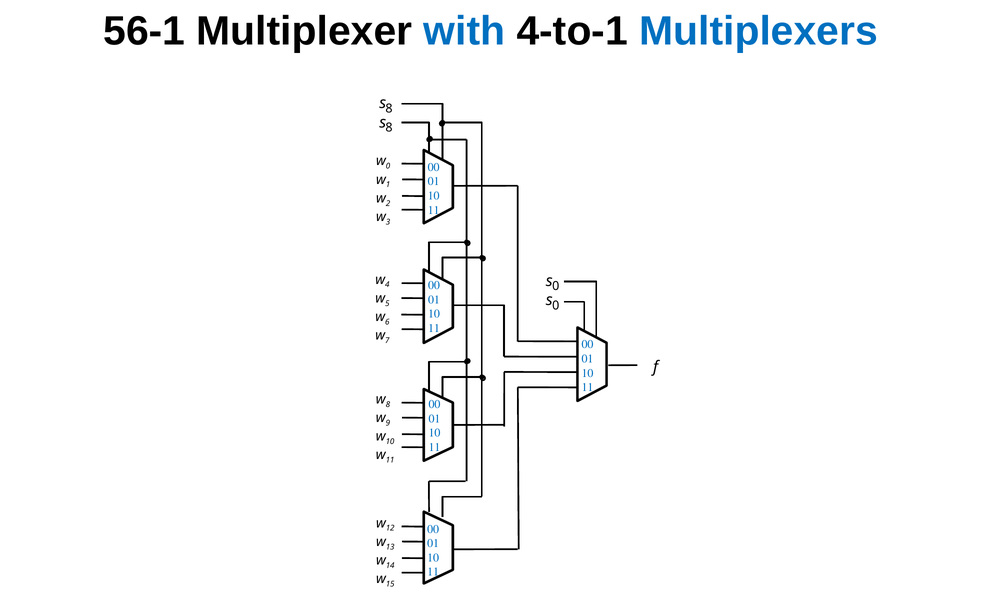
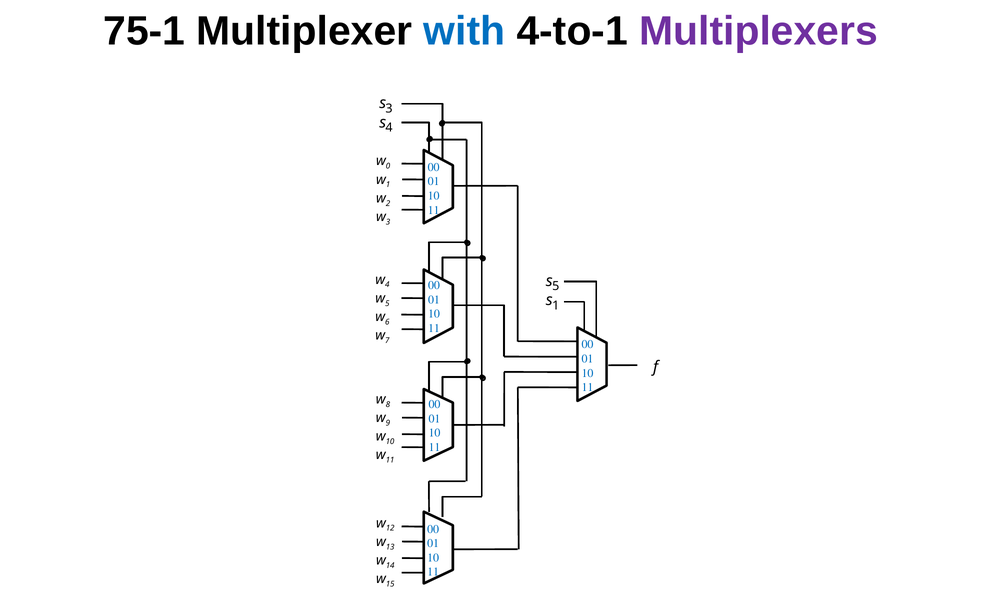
56-1: 56-1 -> 75-1 (144, 31)
Multiplexers colour: blue -> purple (758, 31)
8: 8 -> 3 (389, 109)
8: 8 -> 4 (389, 128)
0: 0 -> 5 (556, 286)
0: 0 -> 1 (556, 305)
